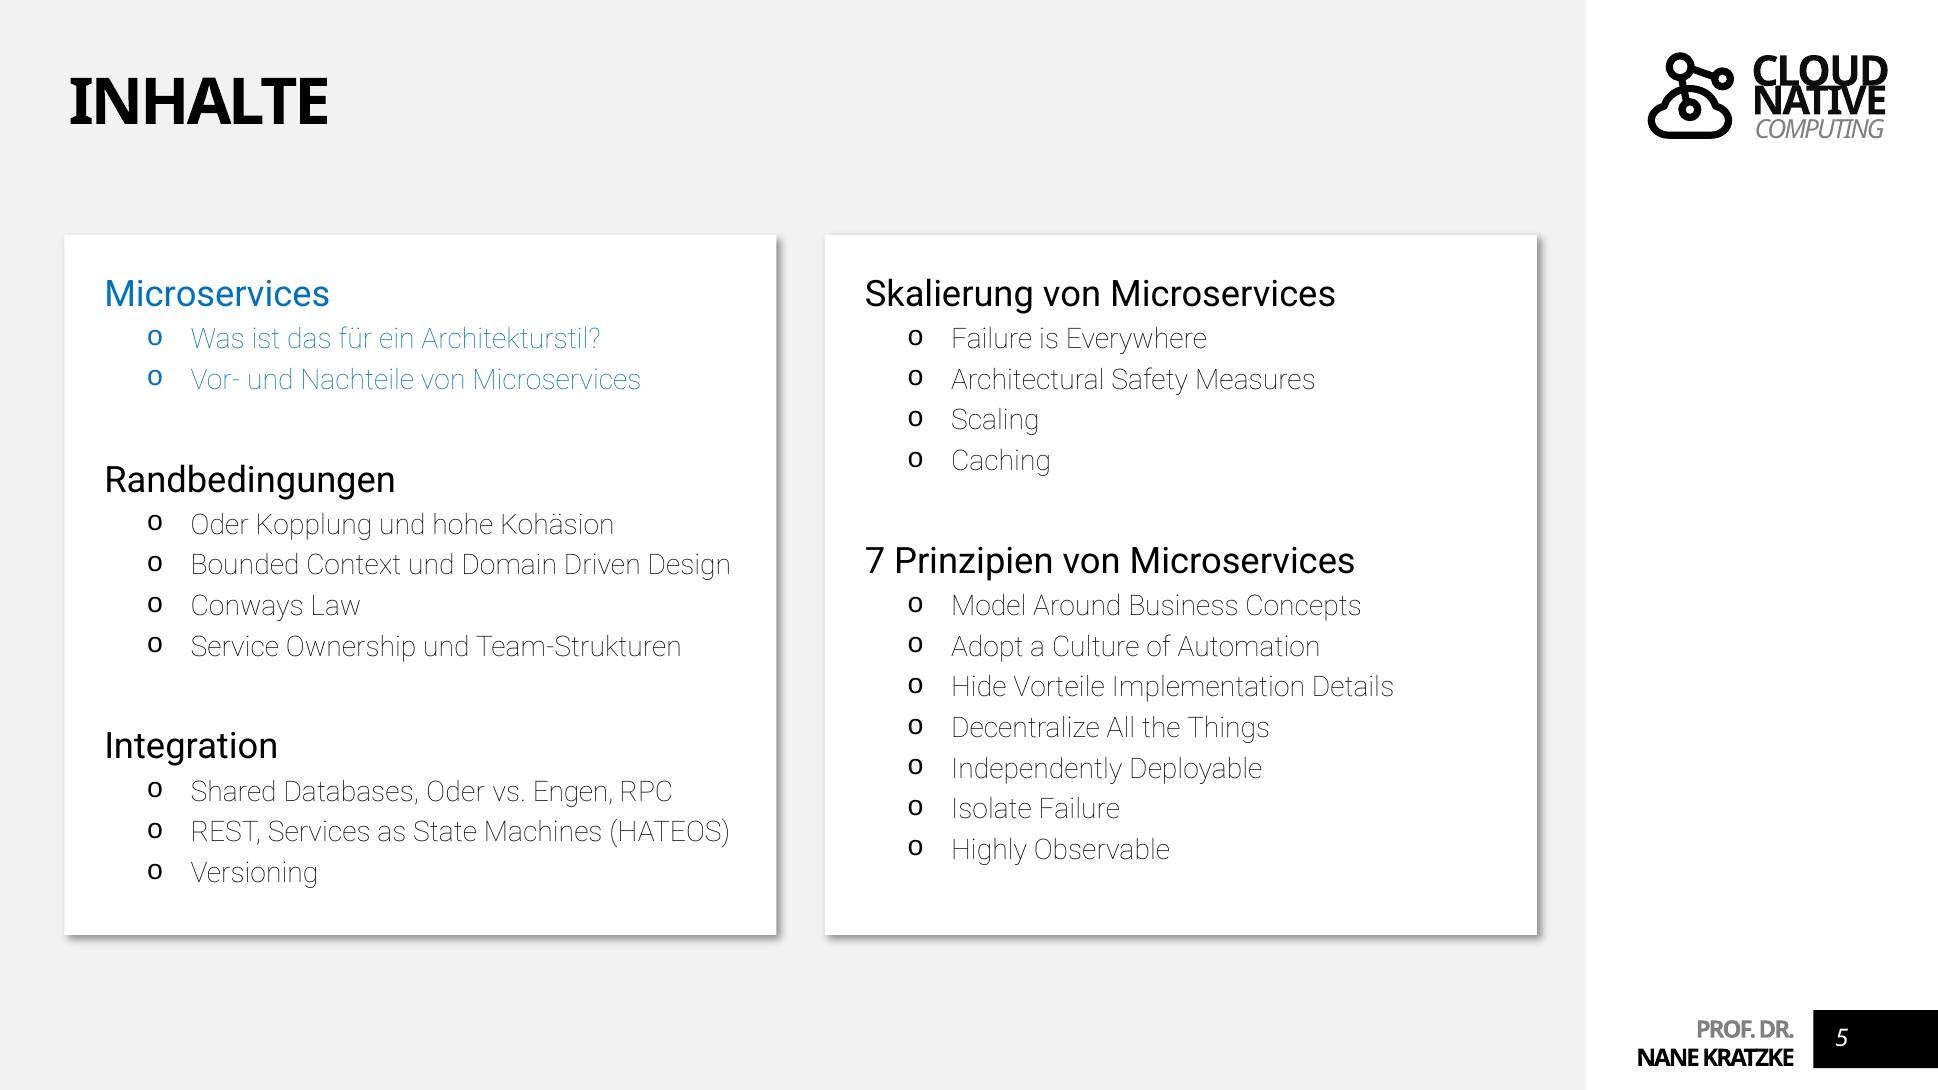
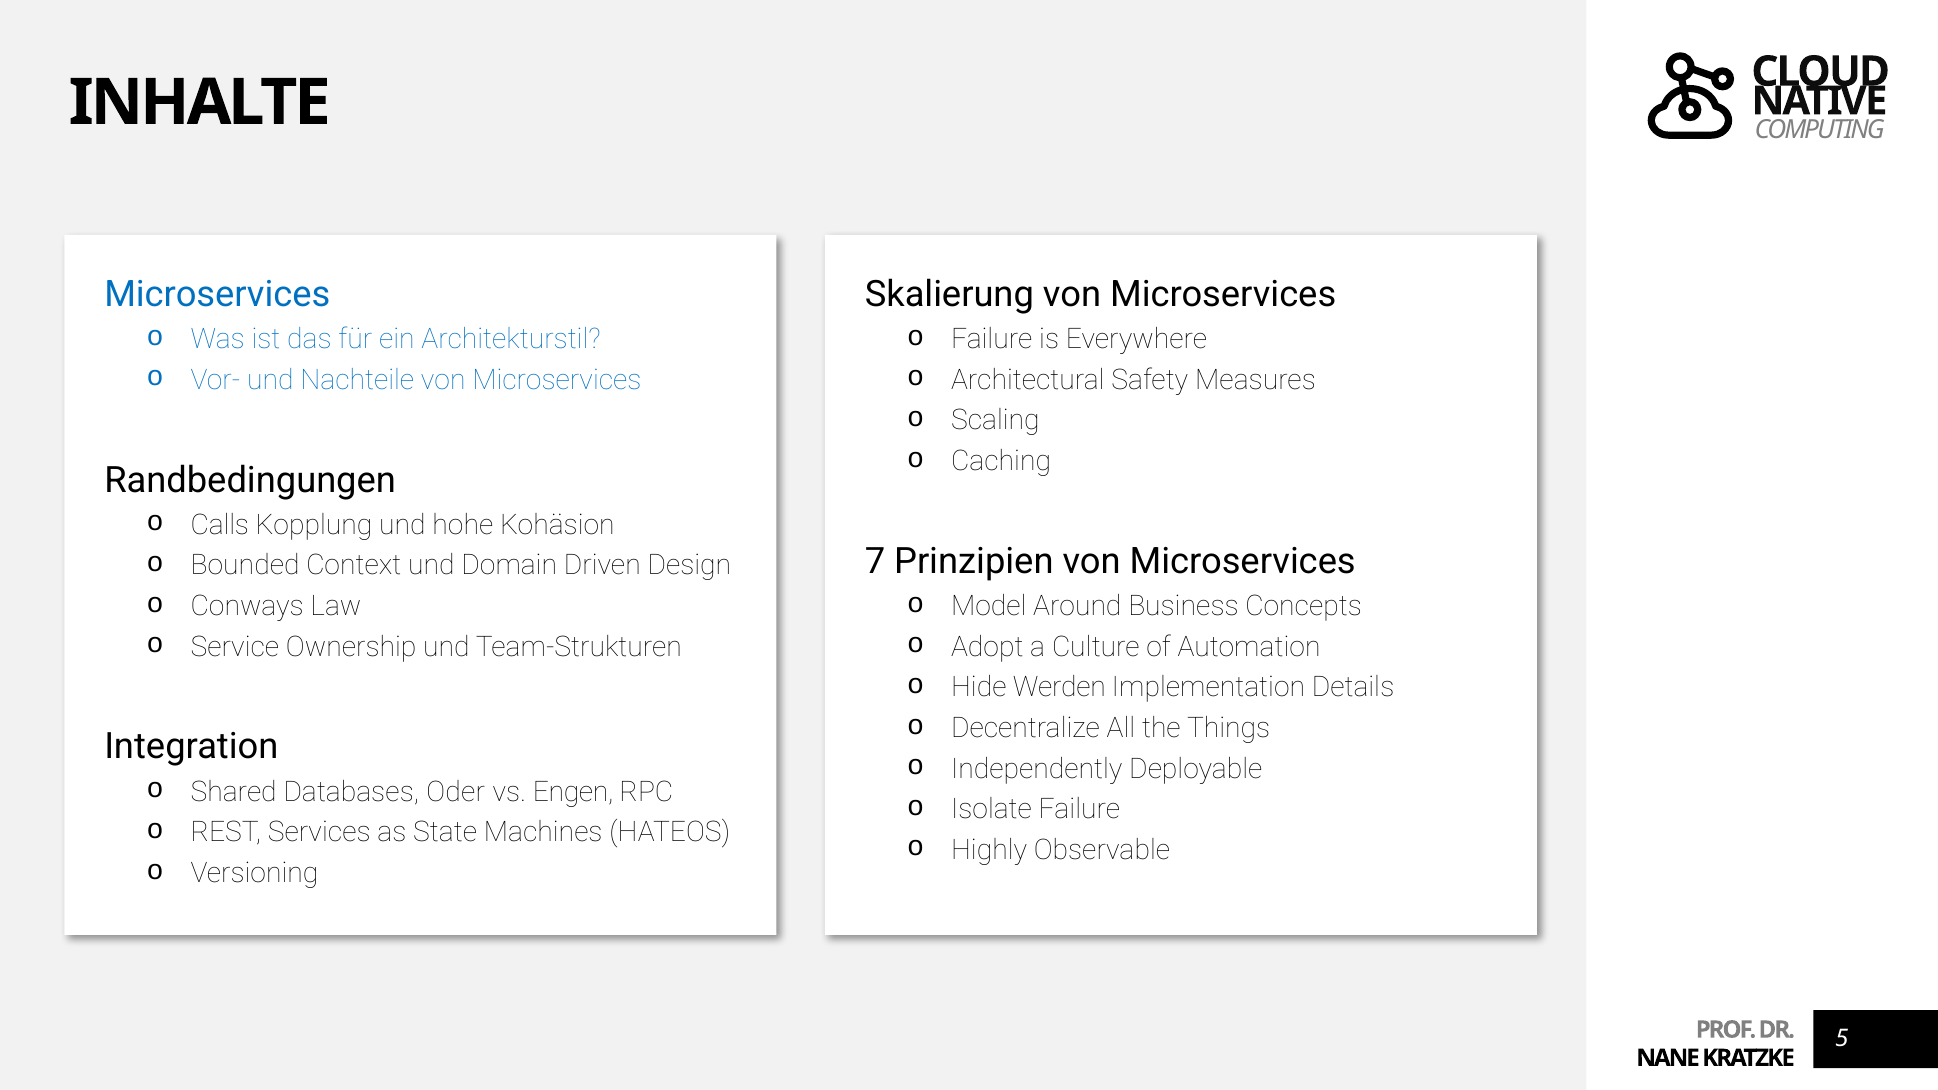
Oder: Oder -> Calls (220, 525)
Vorteile: Vorteile -> Werden (1059, 688)
